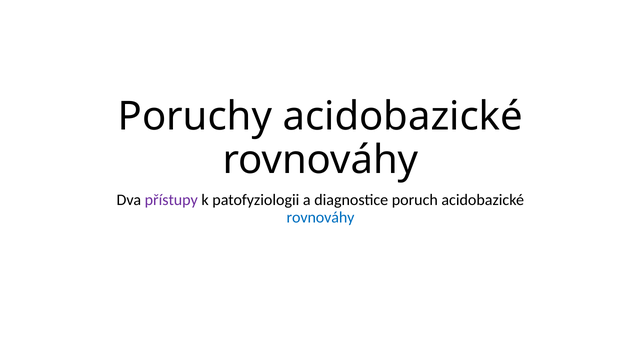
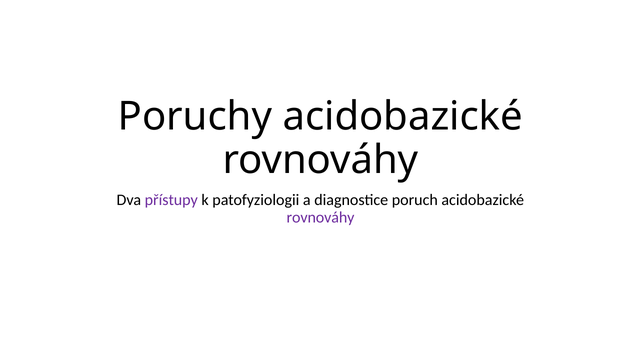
rovnováhy colour: blue -> purple (321, 218)
